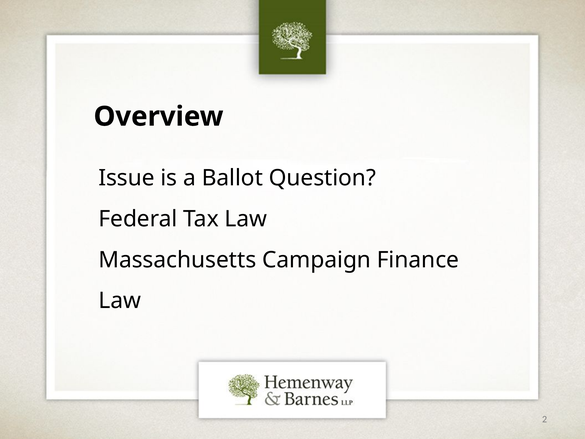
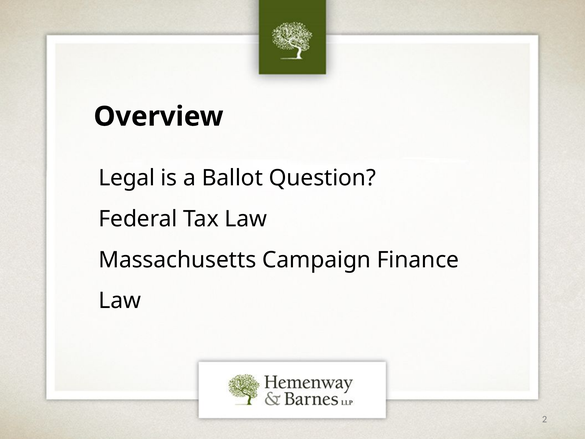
Issue: Issue -> Legal (127, 178)
